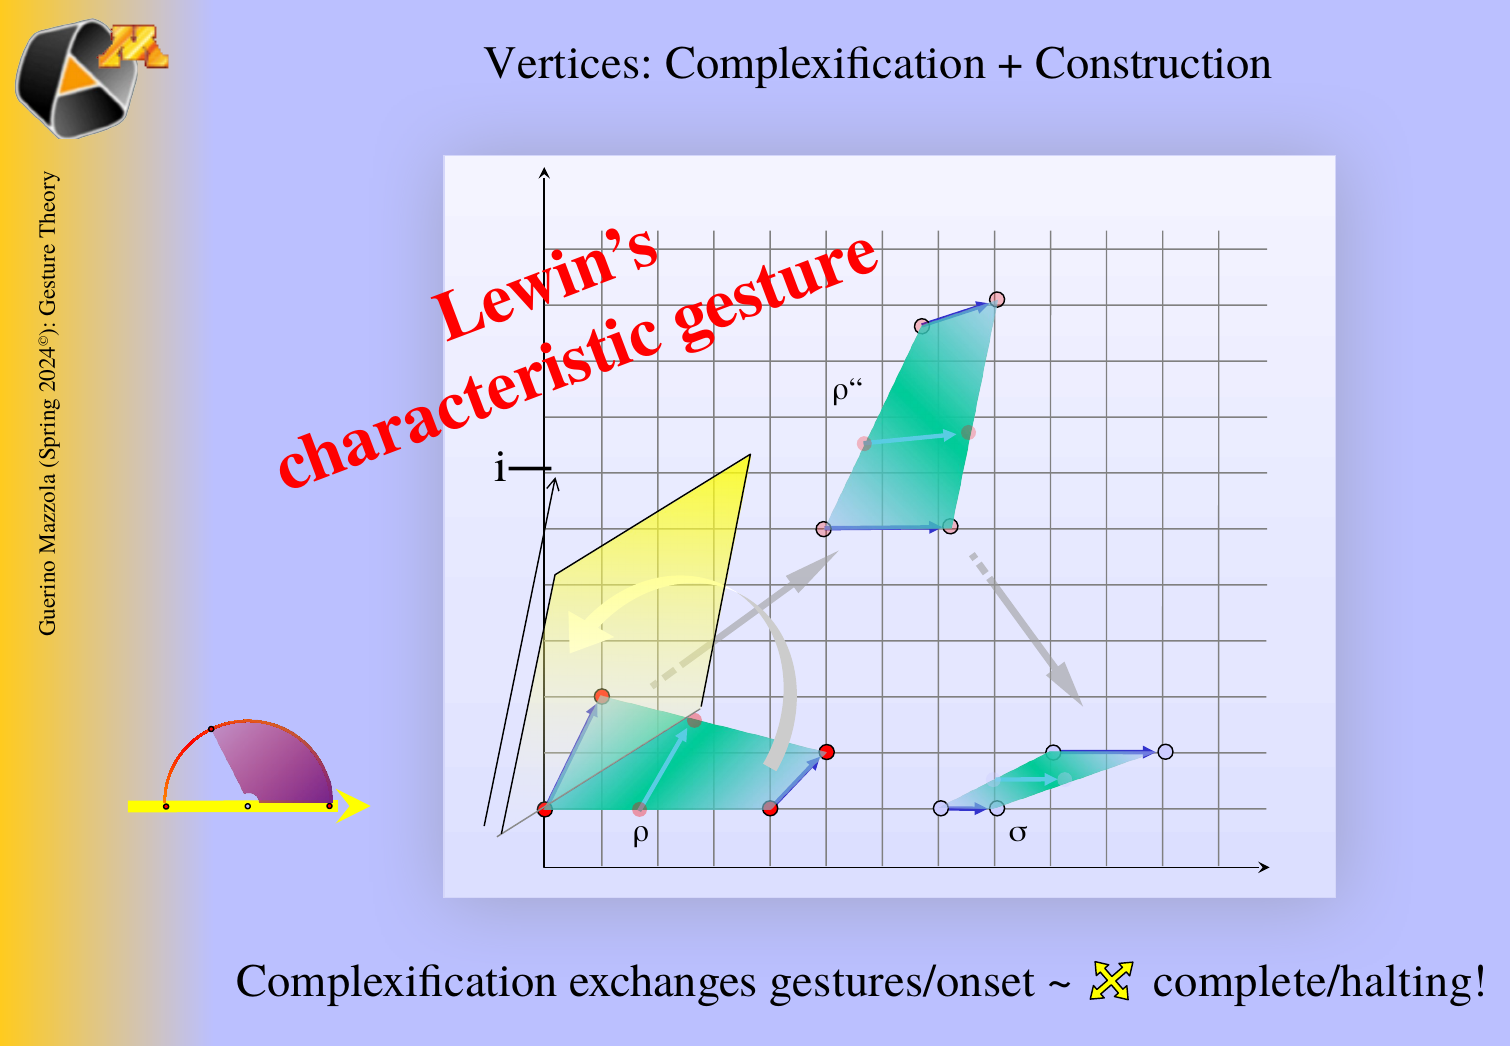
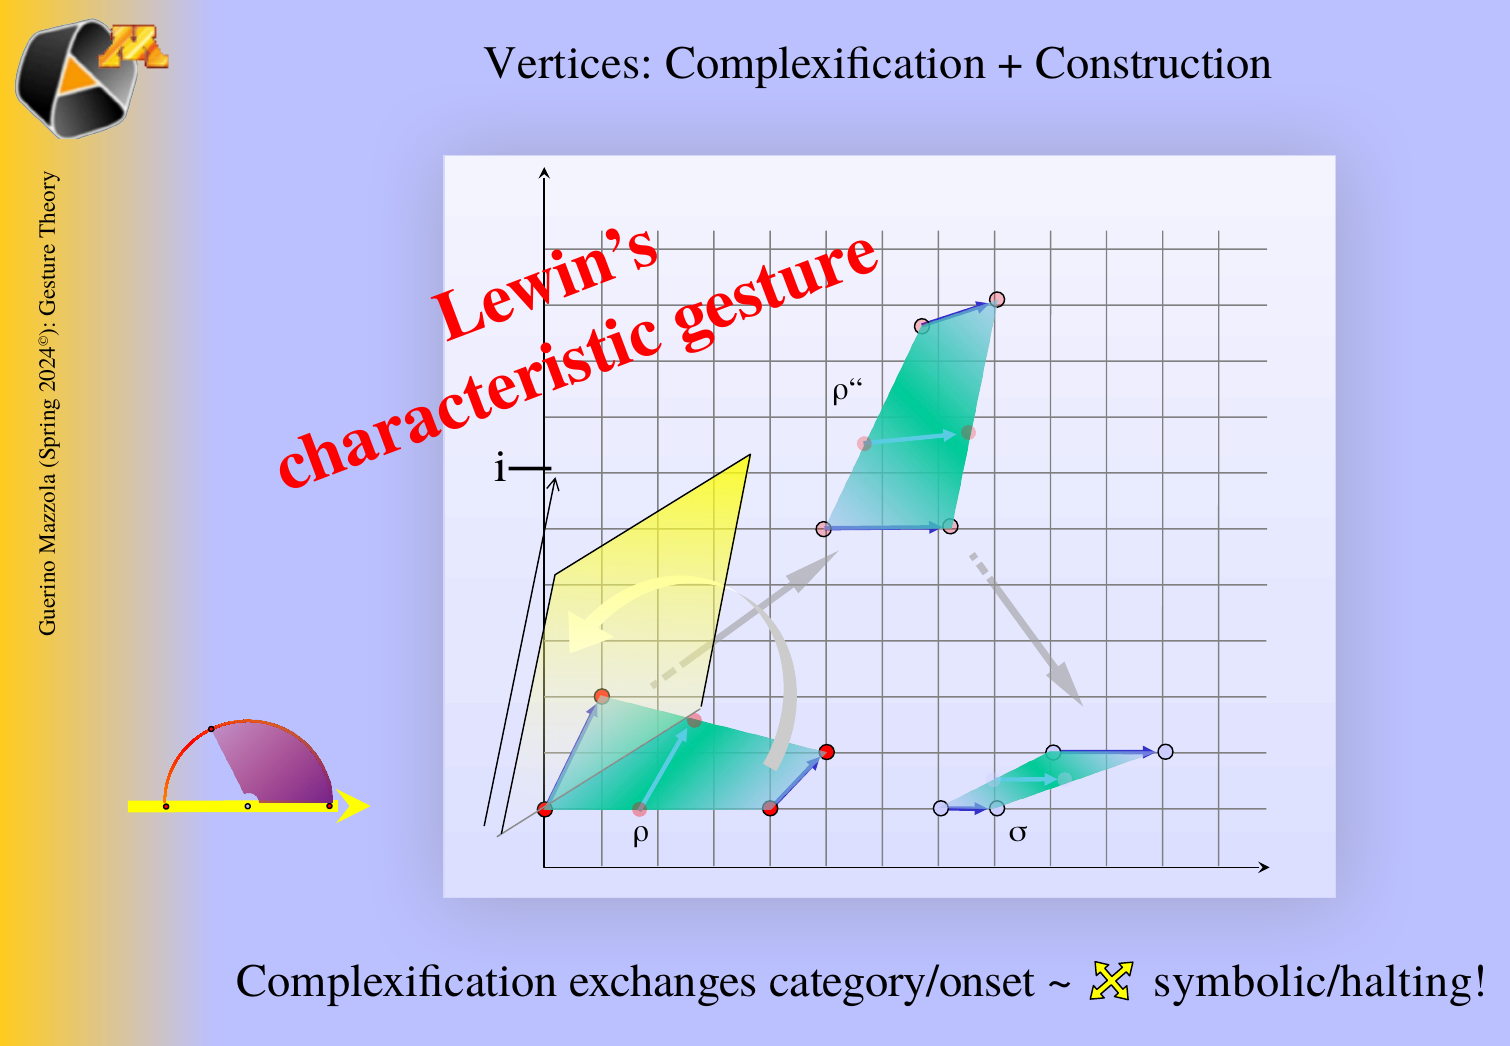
gestures/onset: gestures/onset -> category/onset (903, 981)
complete/halting: complete/halting -> symbolic/halting (1321, 981)
